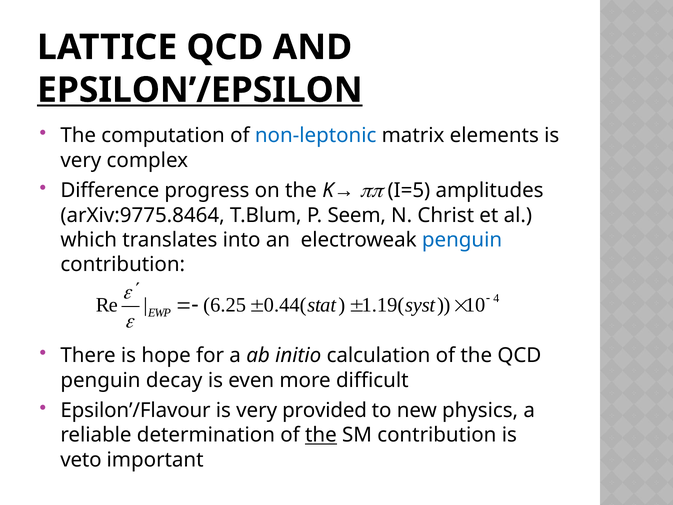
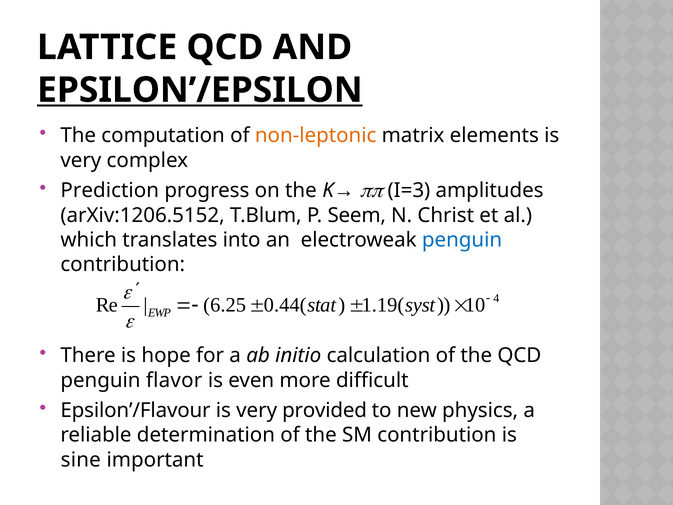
non-leptonic colour: blue -> orange (316, 136)
Difference: Difference -> Prediction (110, 191)
I=5: I=5 -> I=3 (409, 191)
arXiv:9775.8464: arXiv:9775.8464 -> arXiv:1206.5152 (143, 215)
decay: decay -> flavor (174, 380)
the underline: present -> none (321, 435)
veto: veto -> sine (81, 460)
